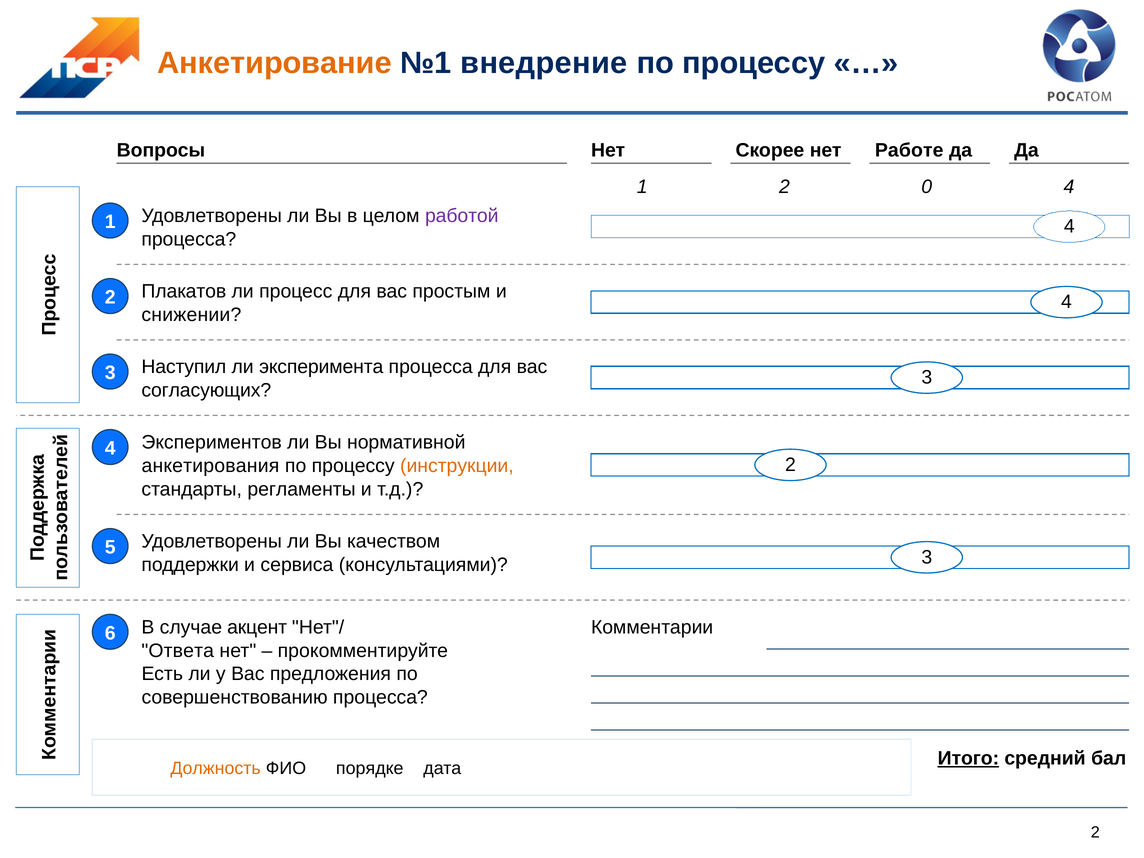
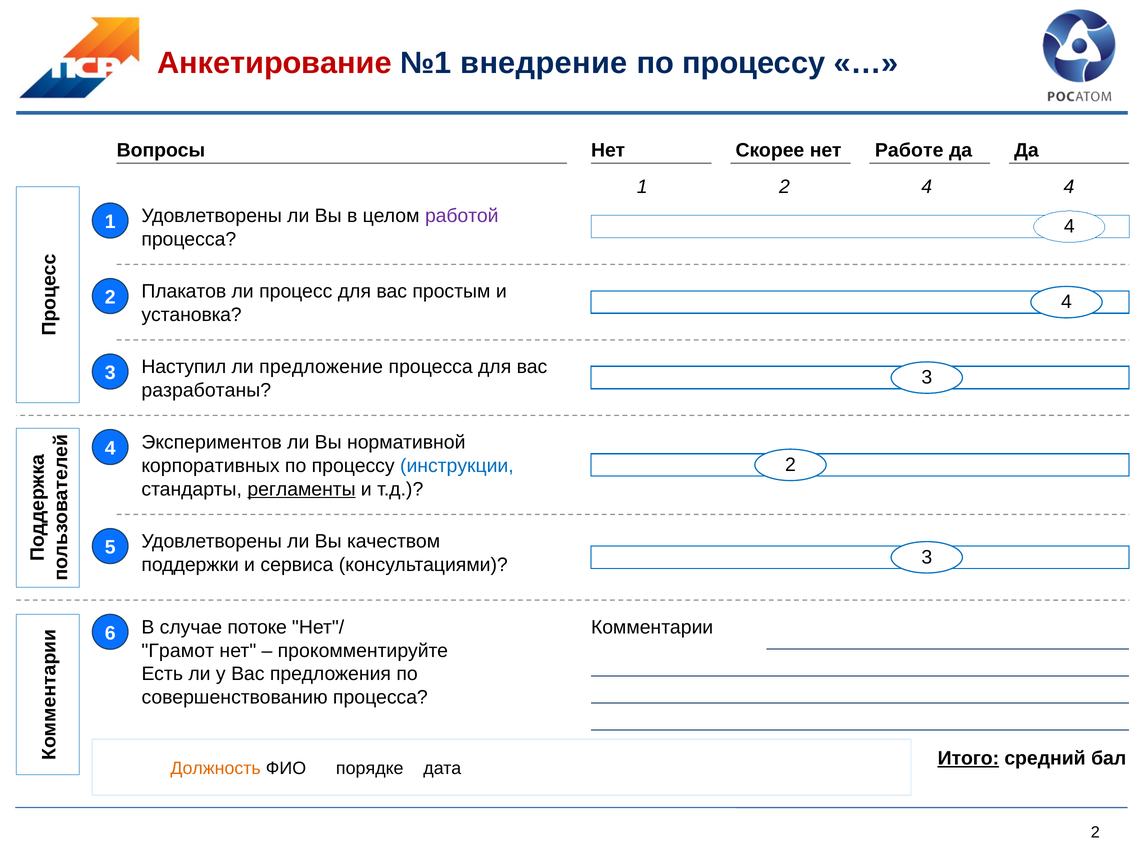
Анкетирование colour: orange -> red (274, 63)
2 0: 0 -> 4 (927, 187)
снижении: снижении -> установка (192, 315)
эксперимента: эксперимента -> предложение (321, 367)
согласующих: согласующих -> разработаны (206, 390)
анкетирования: анкетирования -> корпоративных (211, 466)
инструкции colour: orange -> blue (457, 466)
регламенты underline: none -> present (302, 489)
акцент: акцент -> потоке (257, 627)
Ответа: Ответа -> Грамот (178, 651)
